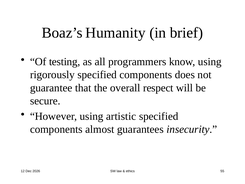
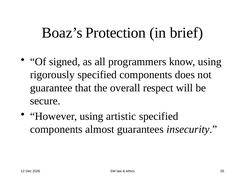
Humanity: Humanity -> Protection (116, 33)
testing: testing -> signed (65, 62)
